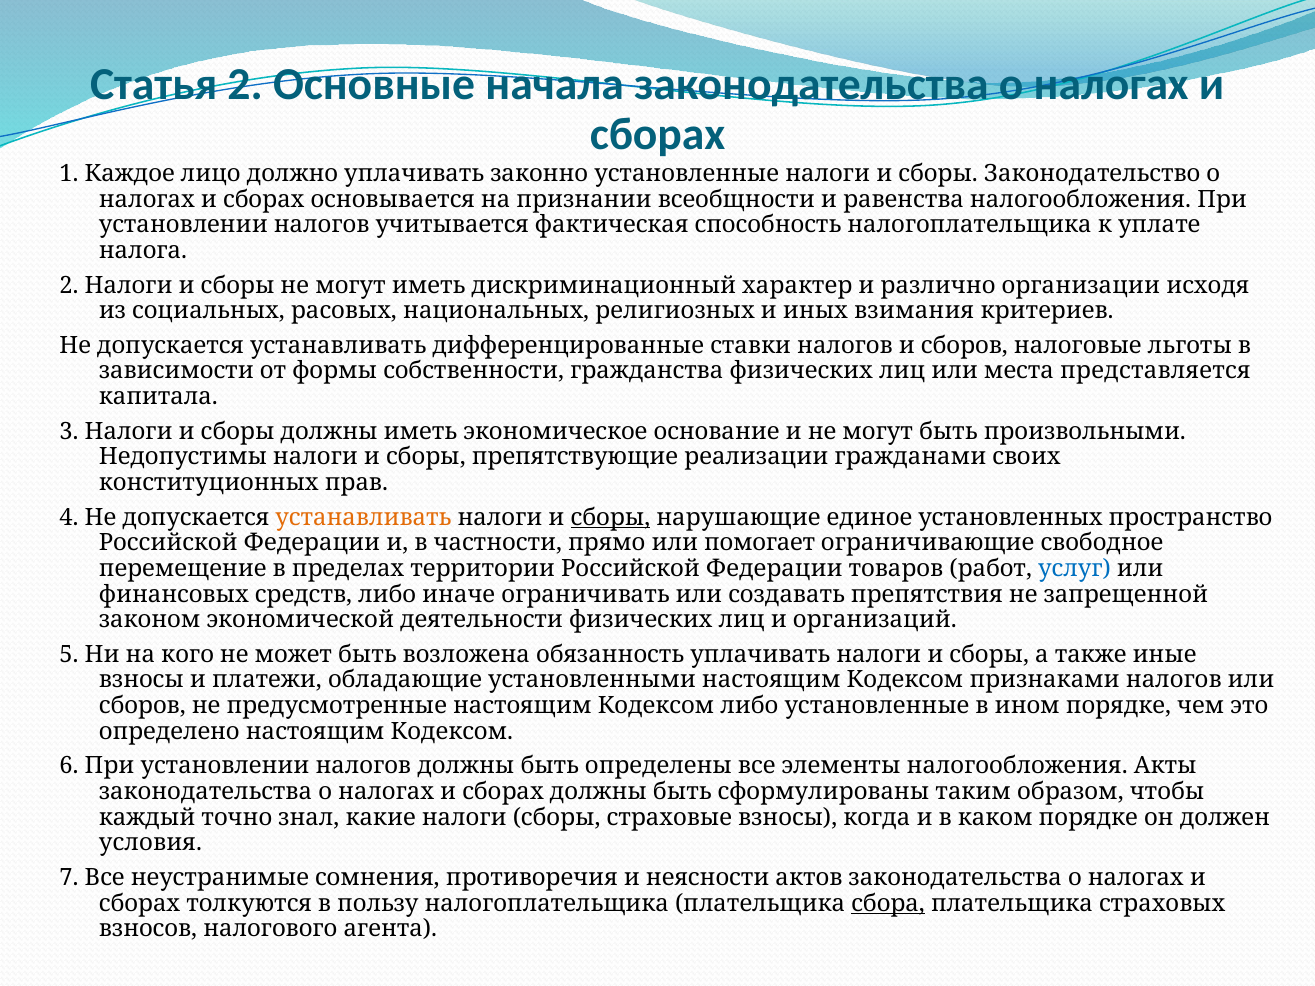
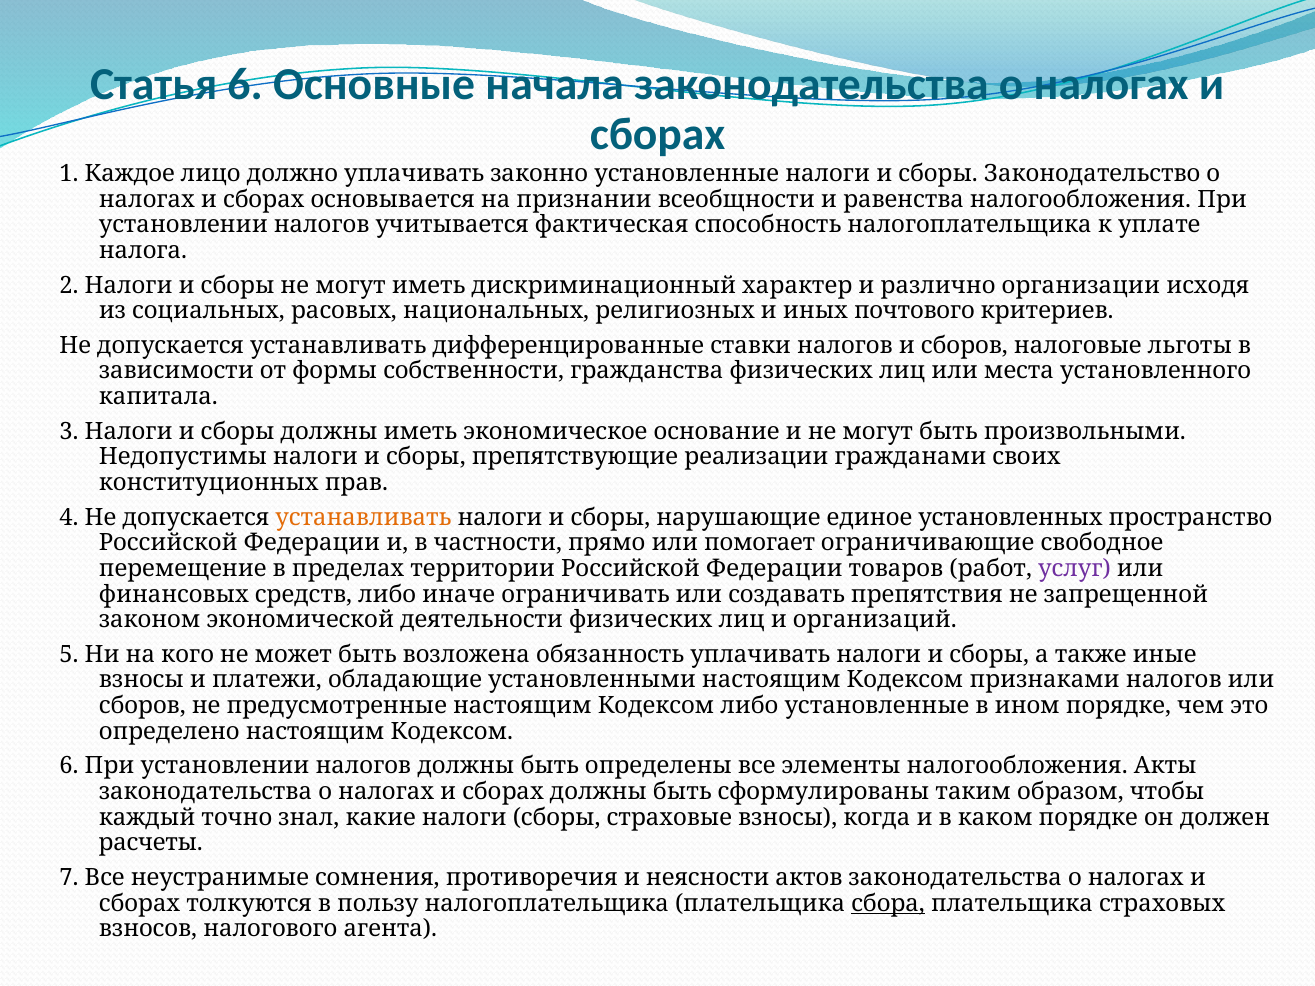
Статья 2: 2 -> 6 (245, 85)
взимания: взимания -> почтового (914, 311)
представляется: представляется -> установленного (1156, 371)
сборы underline: present -> none (610, 517)
услуг colour: blue -> purple (1075, 569)
условия: условия -> расчеты (151, 843)
